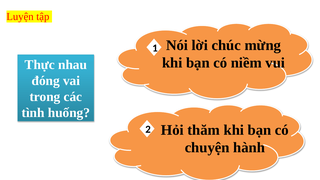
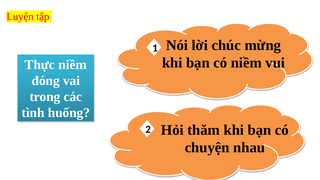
Thực nhau: nhau -> niềm (73, 65)
hành: hành -> nhau (249, 148)
